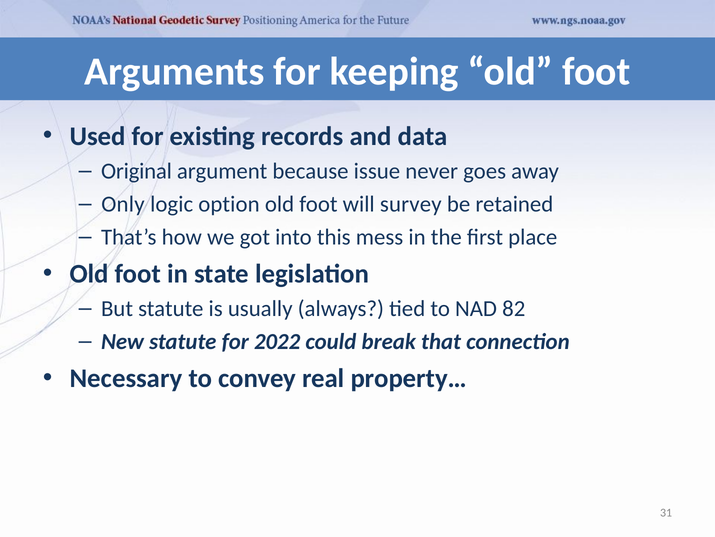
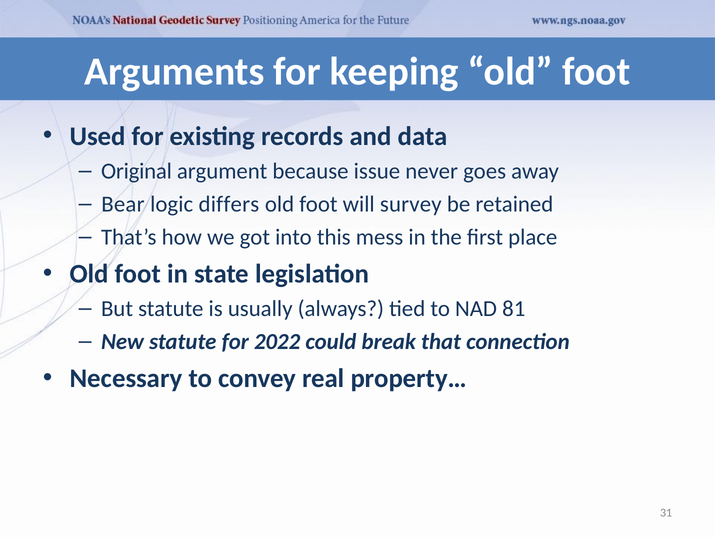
Only: Only -> Bear (123, 204)
option: option -> differs (229, 204)
82: 82 -> 81 (514, 309)
